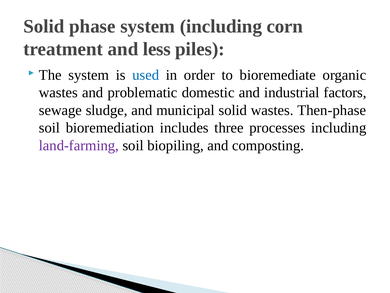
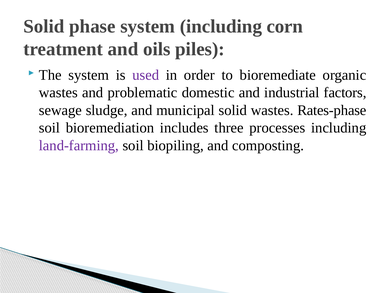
less: less -> oils (157, 49)
used colour: blue -> purple (146, 75)
Then-phase: Then-phase -> Rates-phase (332, 110)
